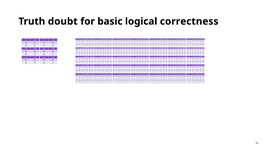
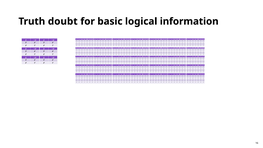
correctness: correctness -> information (189, 21)
